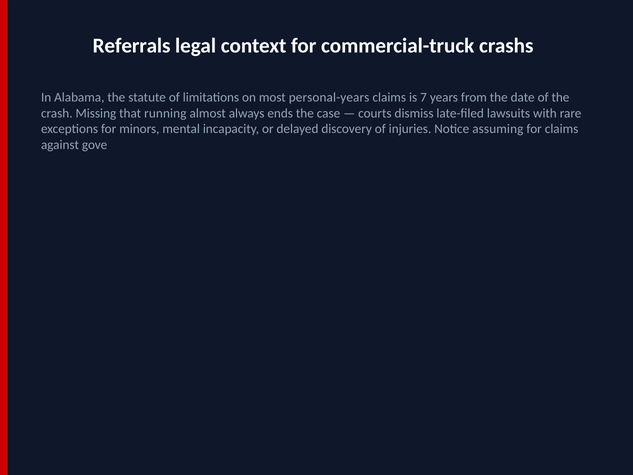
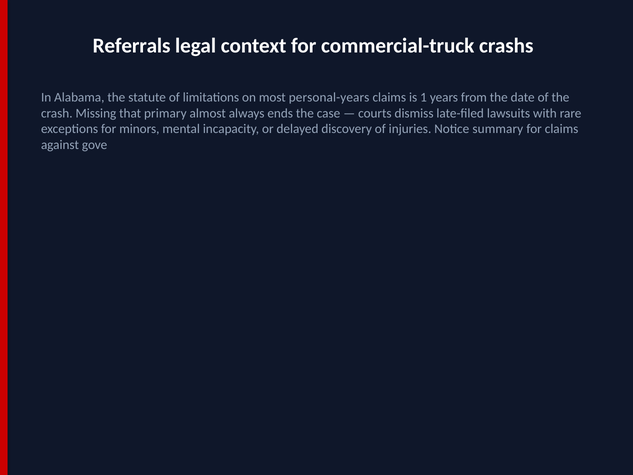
7: 7 -> 1 (424, 97)
running: running -> primary (165, 113)
assuming: assuming -> summary (498, 129)
